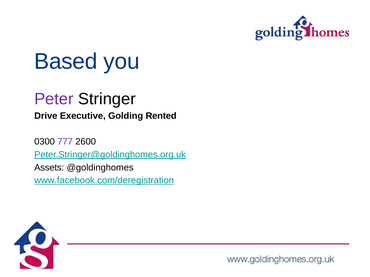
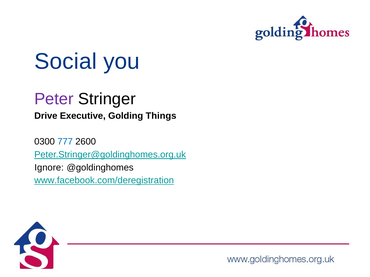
Based: Based -> Social (66, 61)
Rented: Rented -> Things (161, 116)
777 colour: purple -> blue (65, 142)
Assets: Assets -> Ignore (49, 168)
